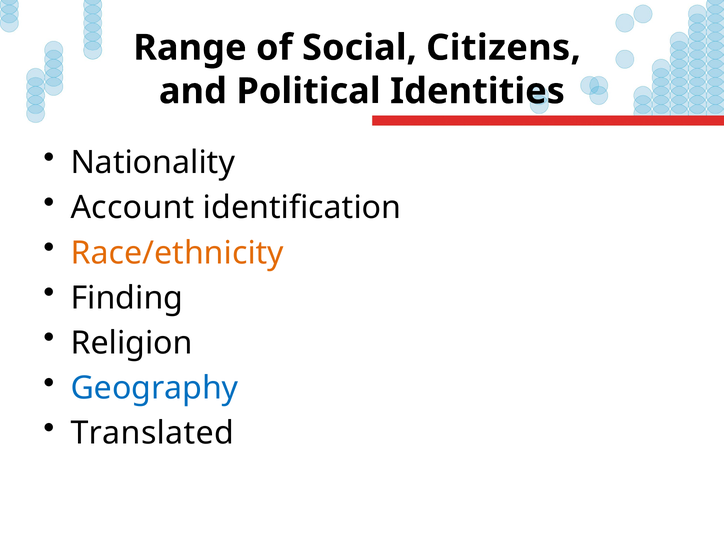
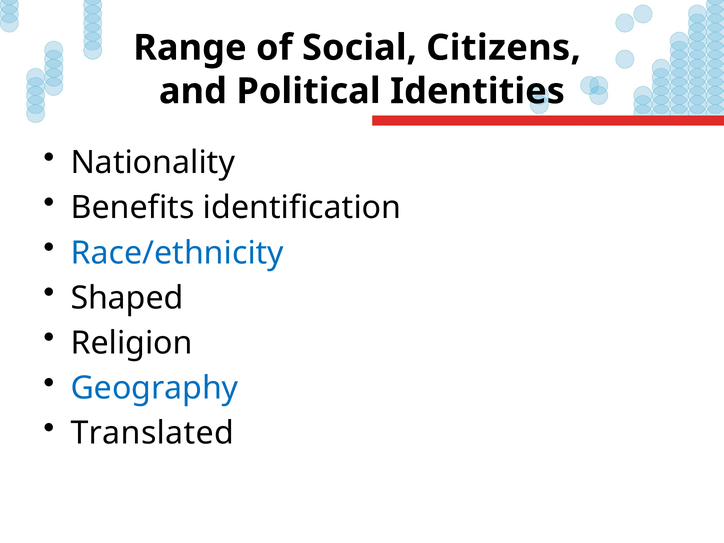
Account: Account -> Benefits (133, 208)
Race/ethnicity colour: orange -> blue (177, 253)
Finding: Finding -> Shaped (127, 298)
